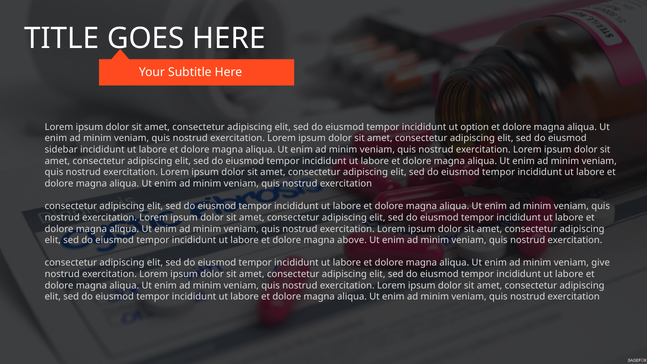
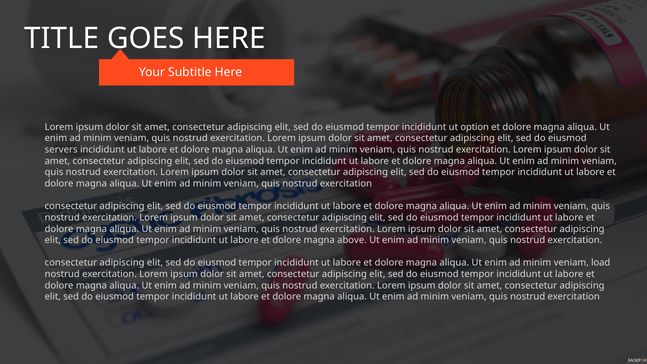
sidebar: sidebar -> servers (61, 150)
give: give -> load (601, 263)
